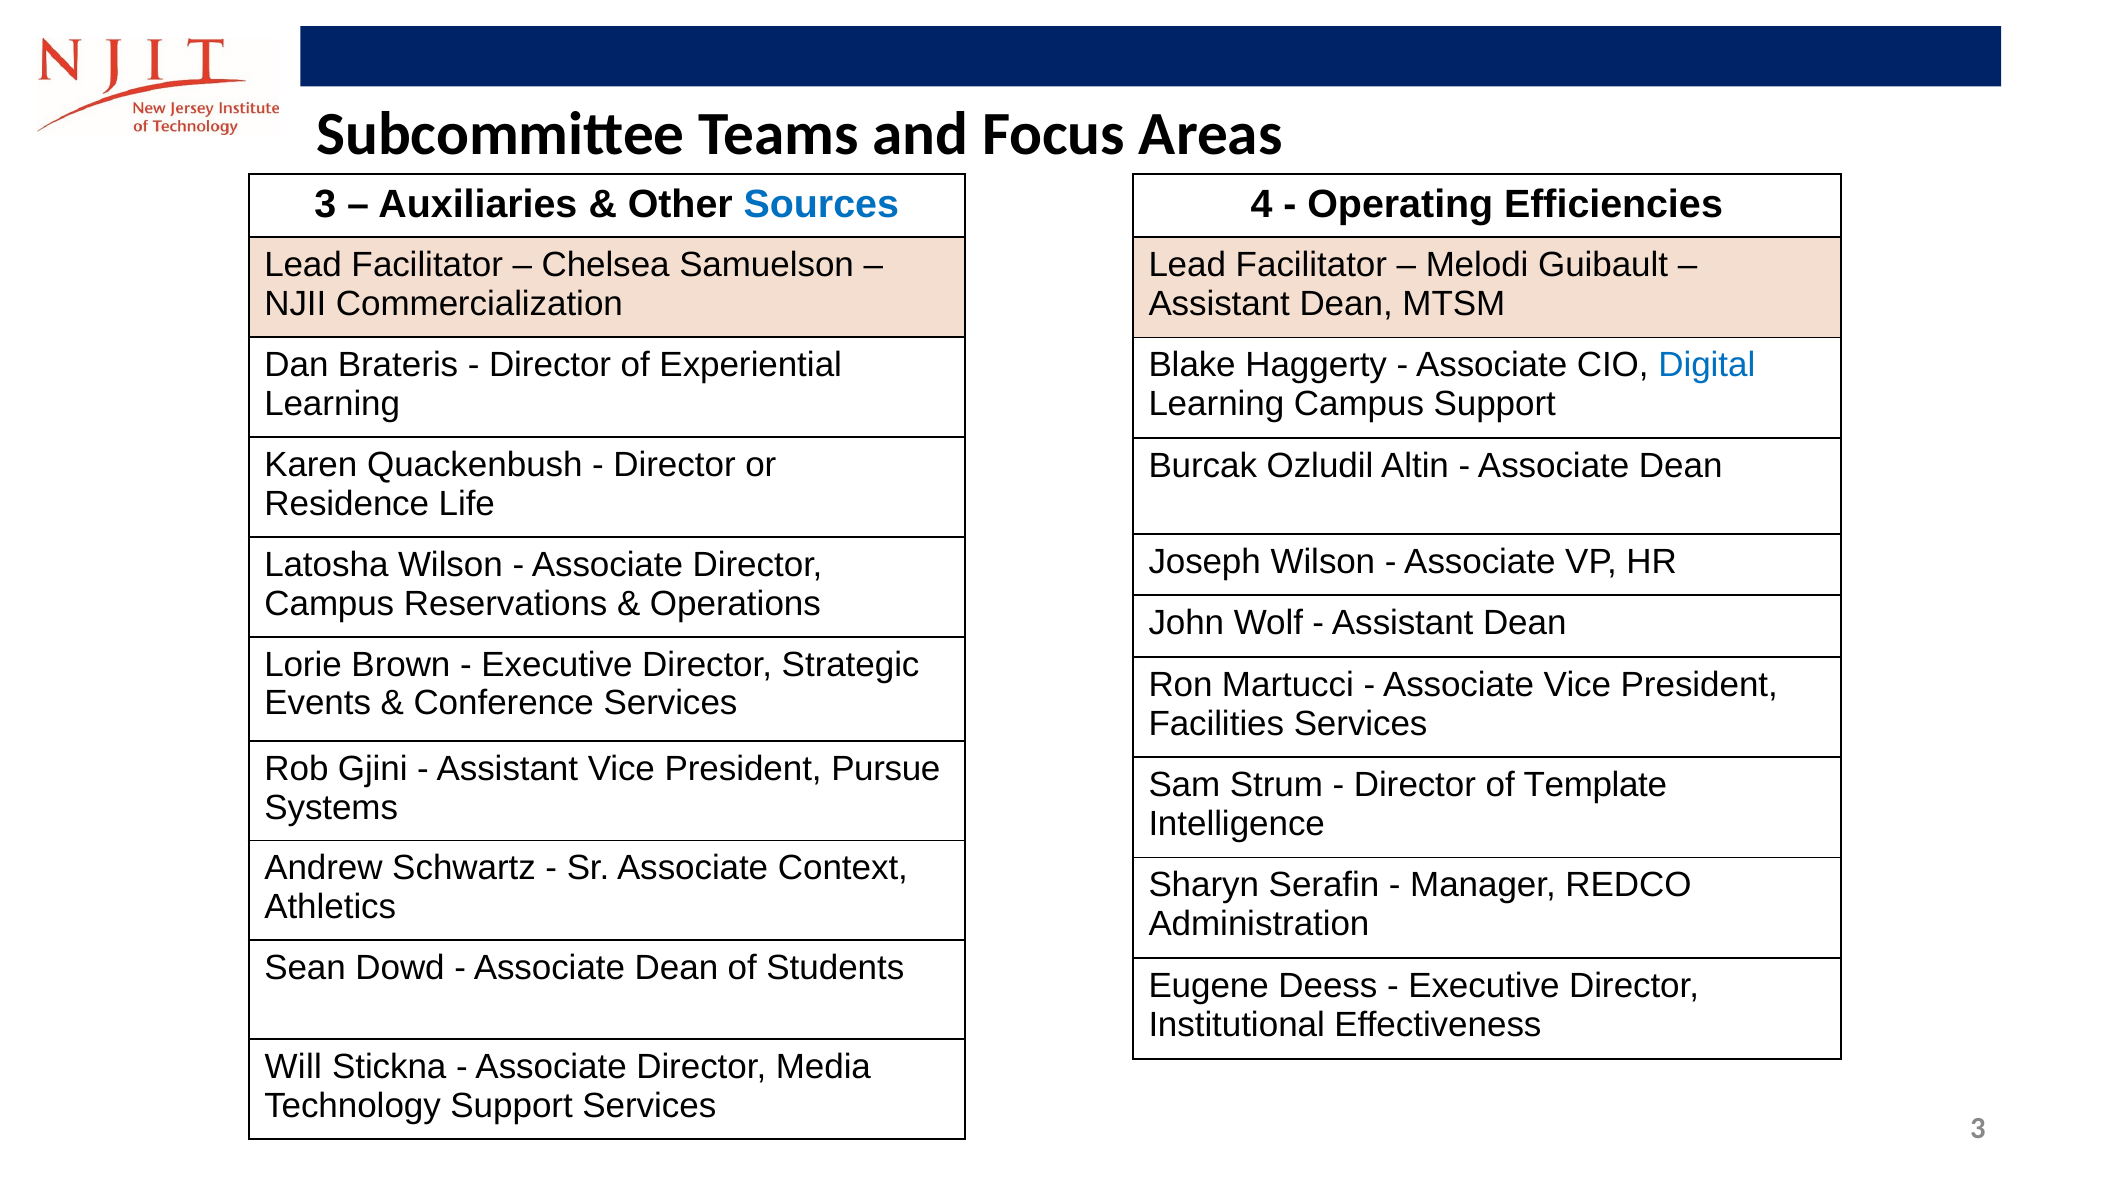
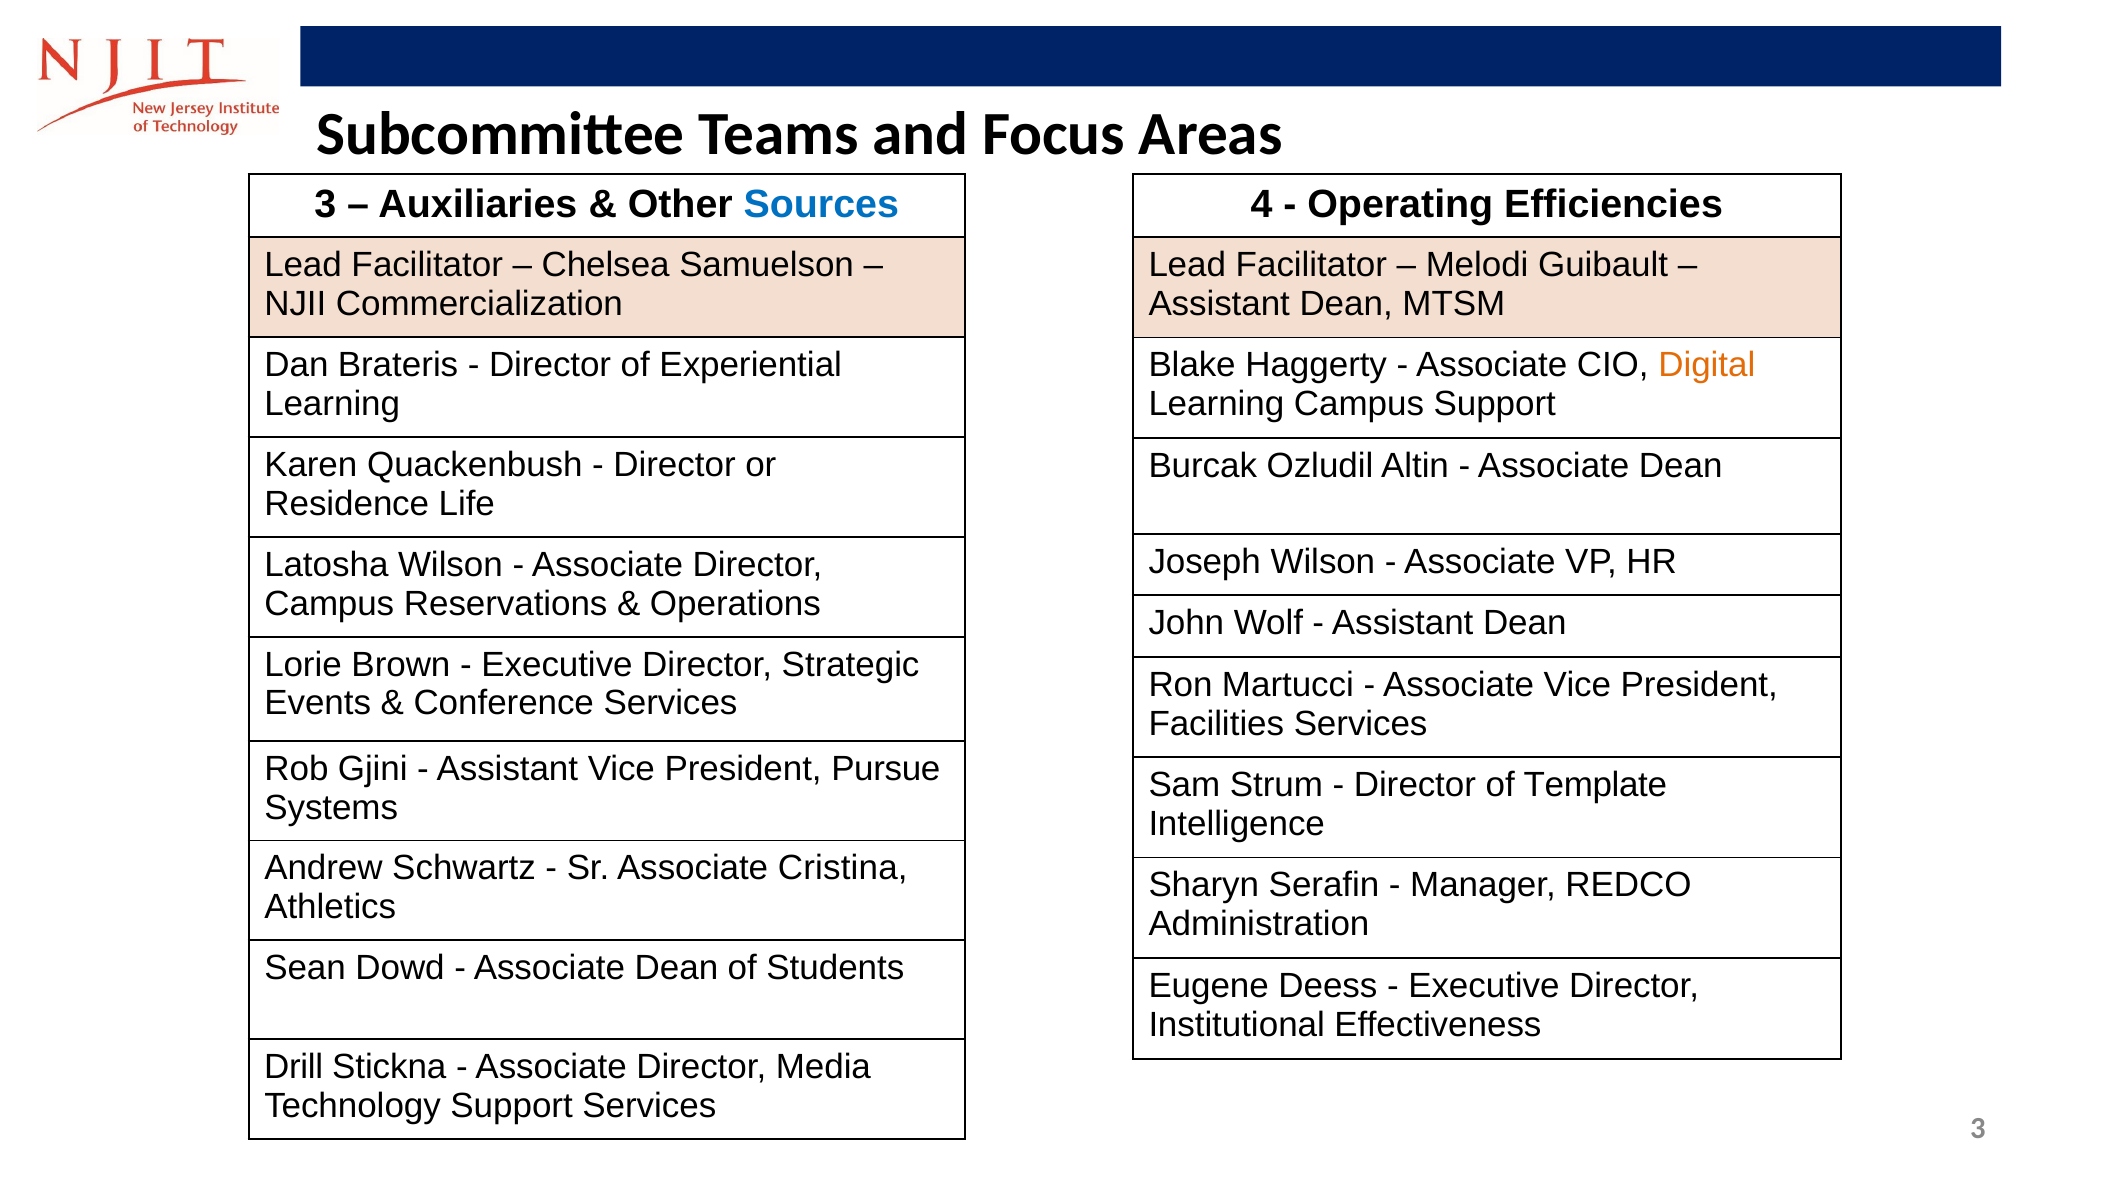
Digital colour: blue -> orange (1707, 365)
Context: Context -> Cristina (843, 868)
Will: Will -> Drill (294, 1067)
